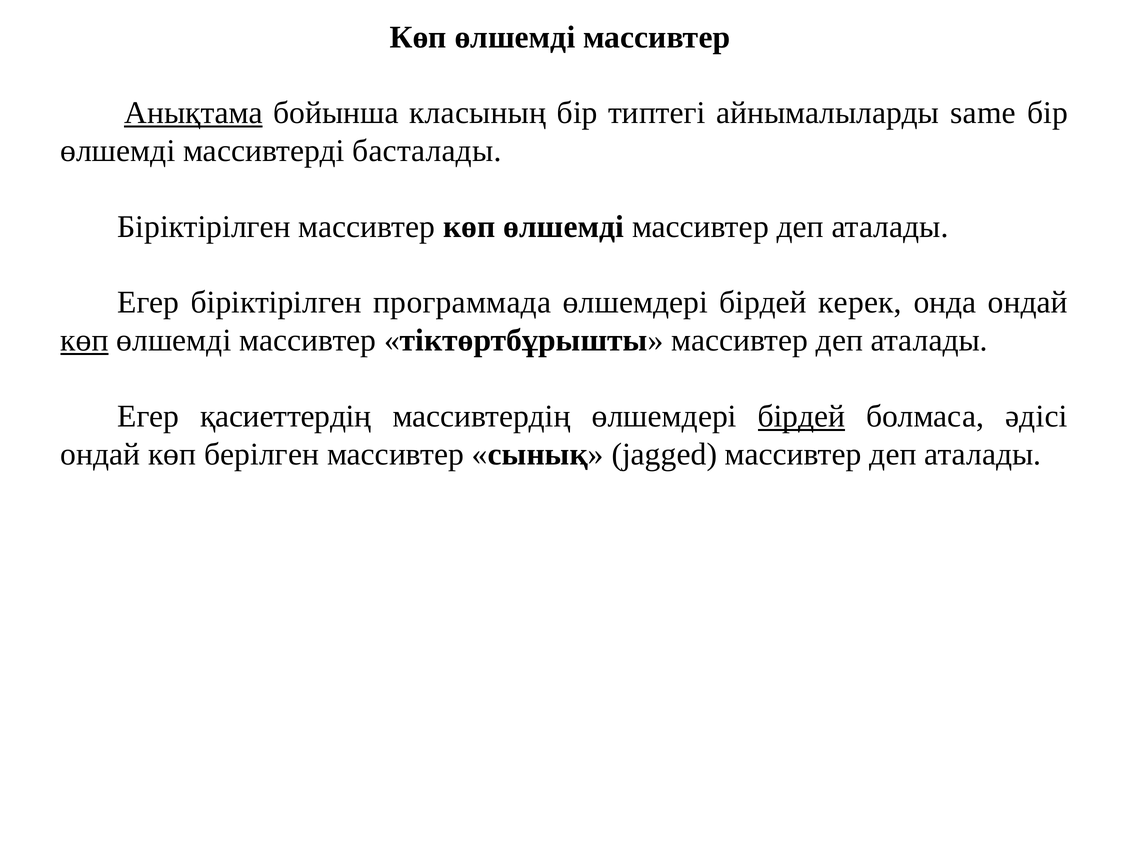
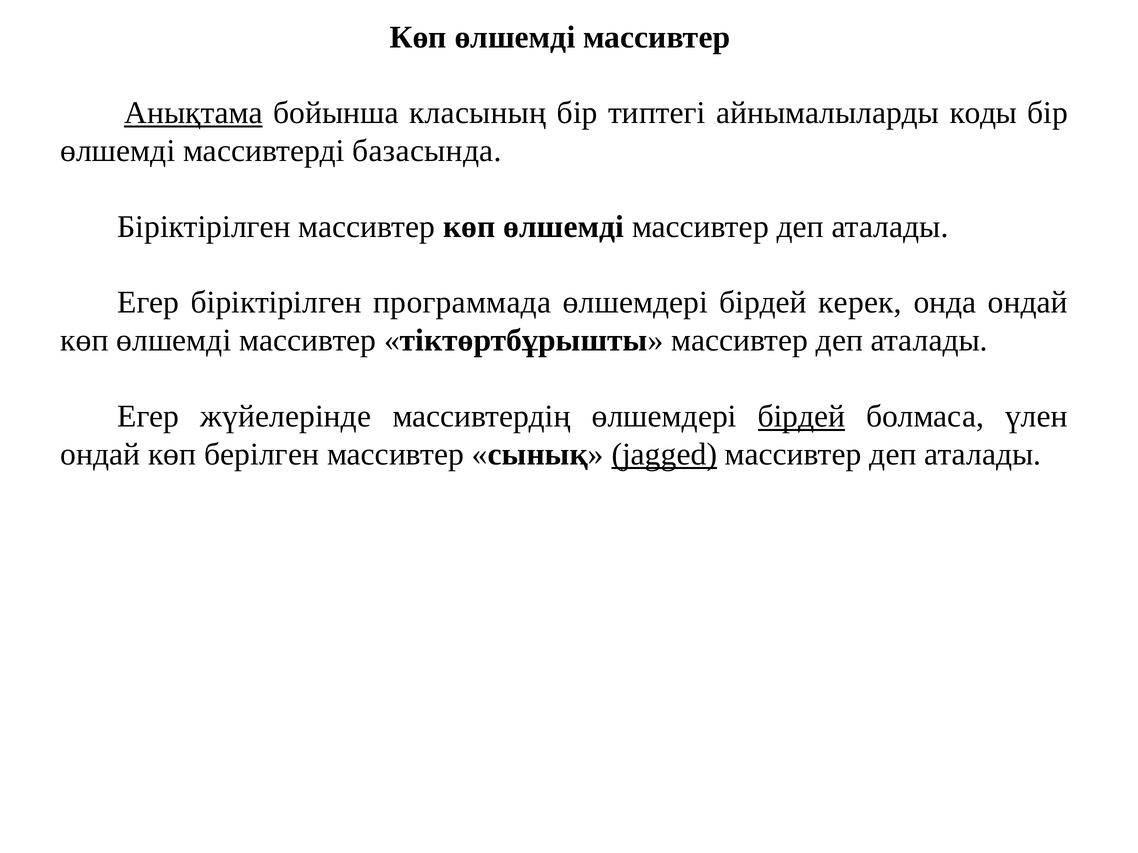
same: same -> коды (983, 113)
басталады: басталады -> базасында (427, 151)
көп underline: present -> none (84, 341)
қасиеттердің: қасиеттердің -> жүйелерінде (286, 417)
әдісі: әдісі -> үлен (1036, 417)
jagged underline: none -> present (664, 455)
